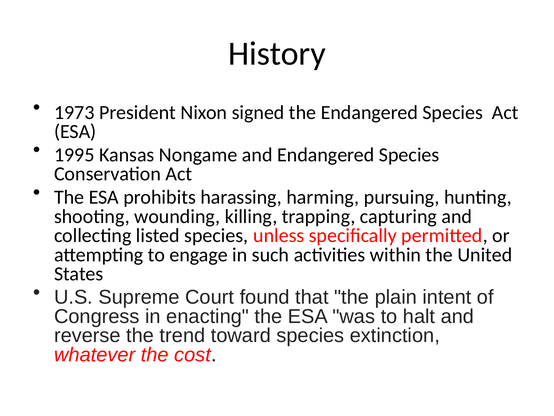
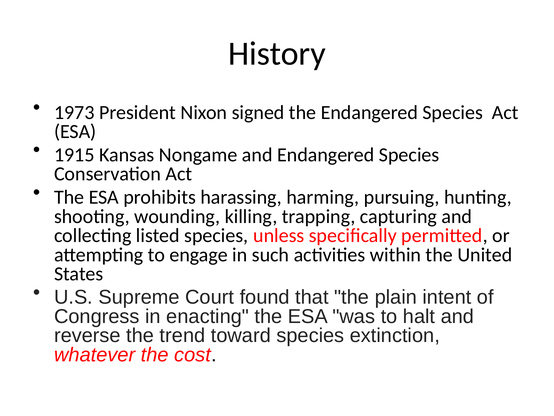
1995: 1995 -> 1915 (74, 155)
